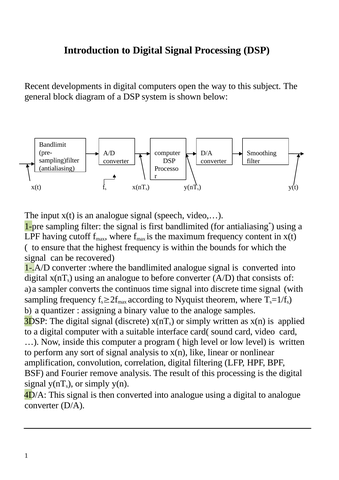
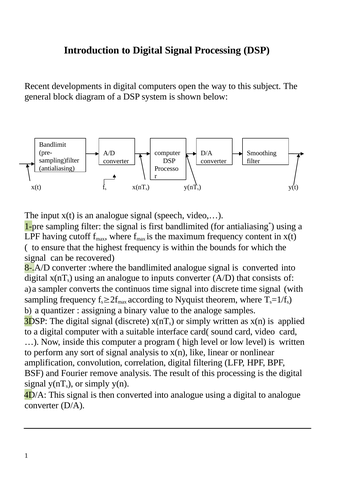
1-.A/D: 1-.A/D -> 8-.A/D (37, 268)
before: before -> inputs (162, 278)
